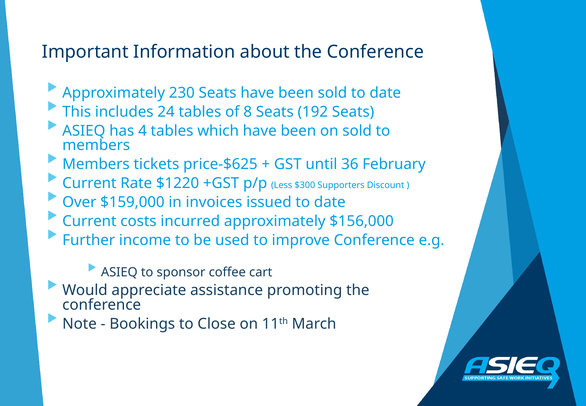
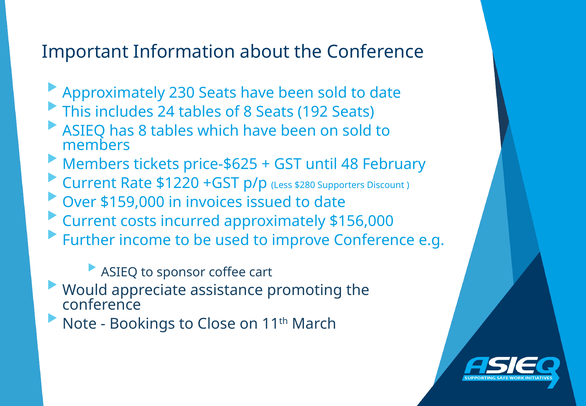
has 4: 4 -> 8 (143, 131)
36: 36 -> 48 (350, 164)
$300: $300 -> $280 (305, 185)
